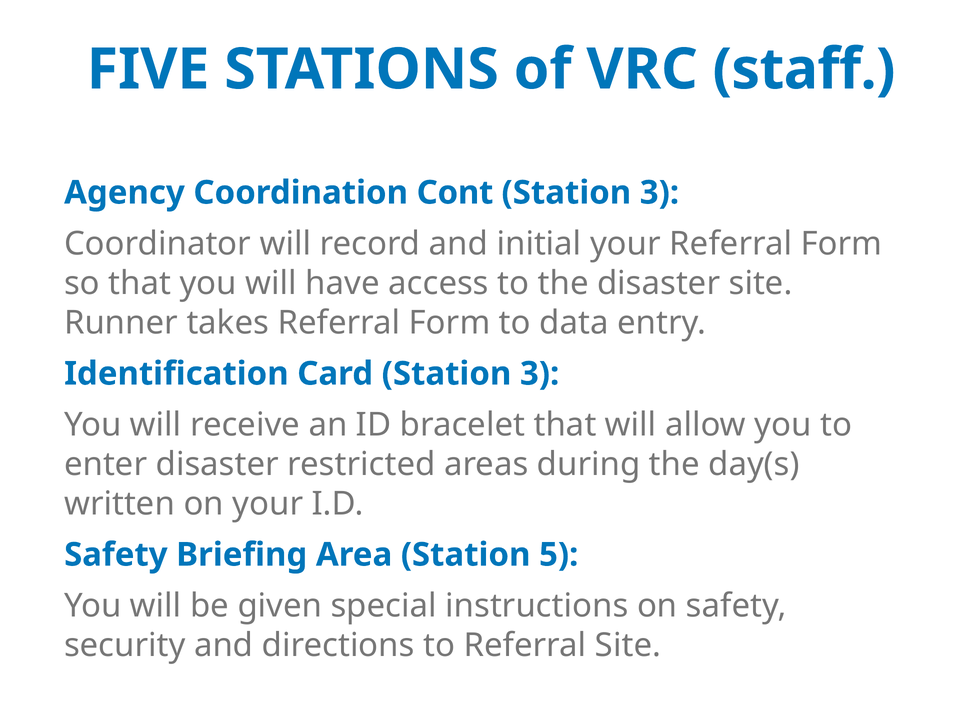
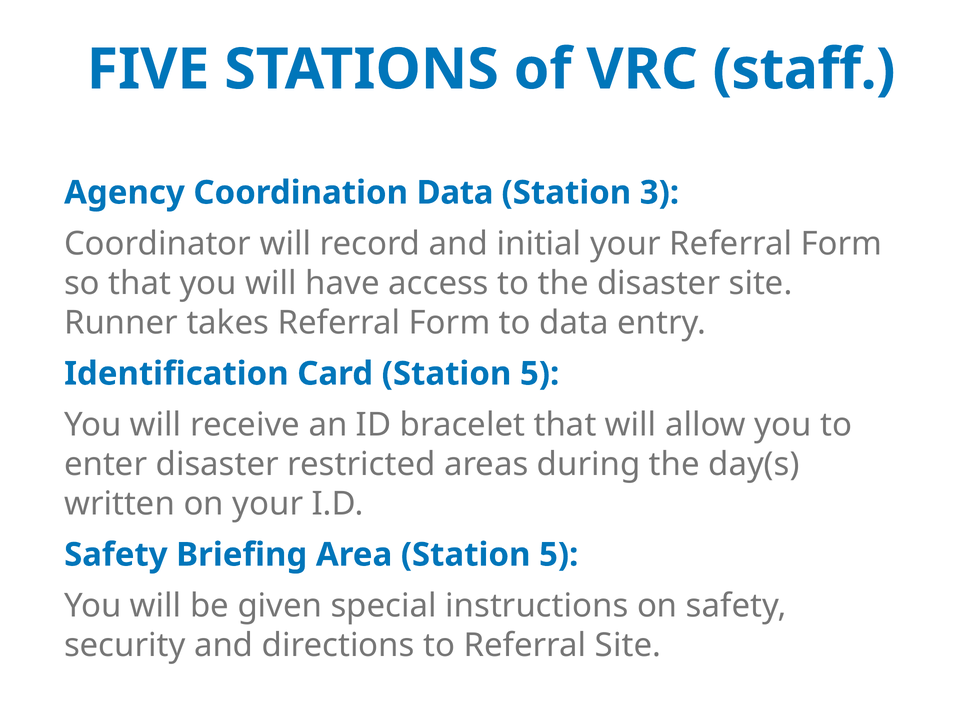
Coordination Cont: Cont -> Data (455, 193)
Card Station 3: 3 -> 5 (540, 374)
